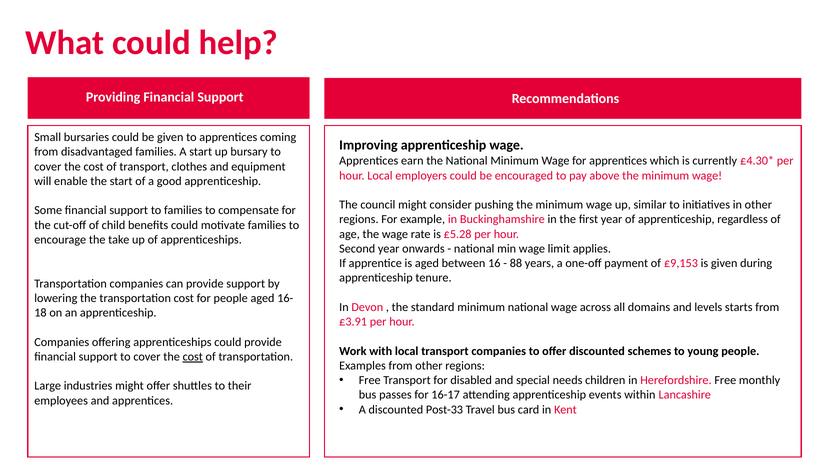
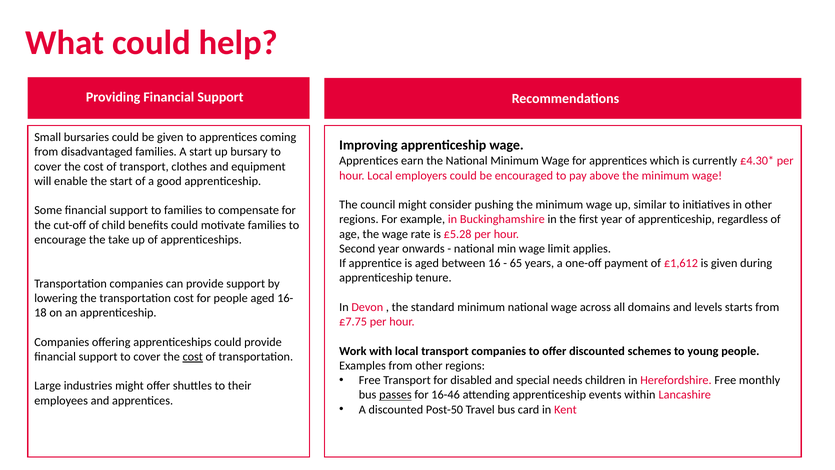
88: 88 -> 65 (516, 263)
£9,153: £9,153 -> £1,612 (681, 263)
£3.91: £3.91 -> £7.75 (353, 322)
passes underline: none -> present (395, 395)
16-17: 16-17 -> 16-46 (446, 395)
Post-33: Post-33 -> Post-50 (444, 409)
